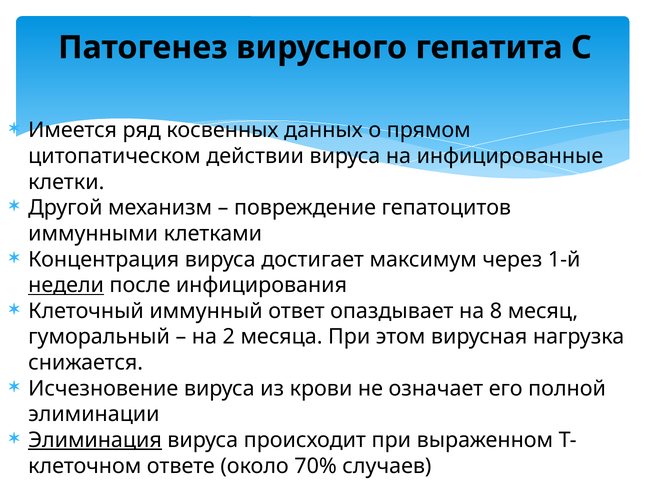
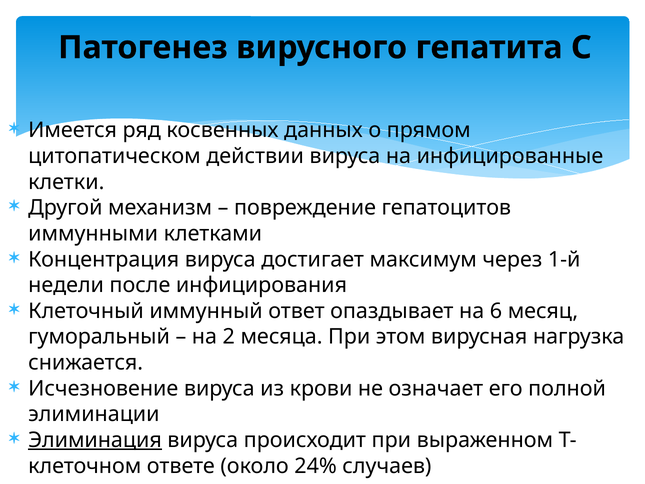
недели underline: present -> none (66, 285)
8: 8 -> 6 (496, 311)
70%: 70% -> 24% (316, 466)
